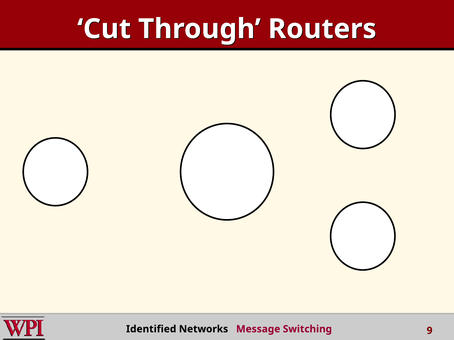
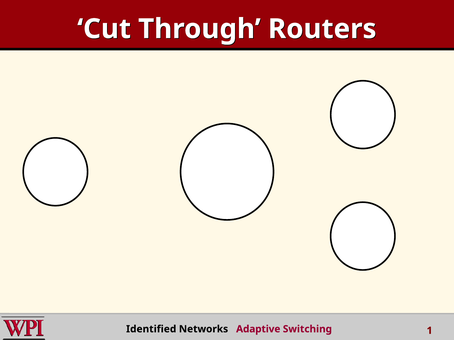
Message: Message -> Adaptive (258, 330)
9: 9 -> 1 (430, 331)
